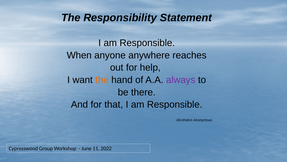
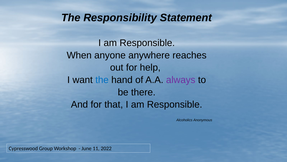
the colour: orange -> blue (102, 80)
